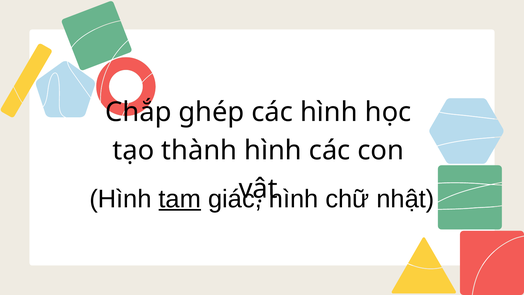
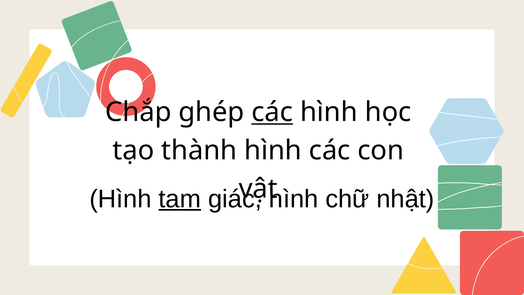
các underline: none -> present (272, 112)
